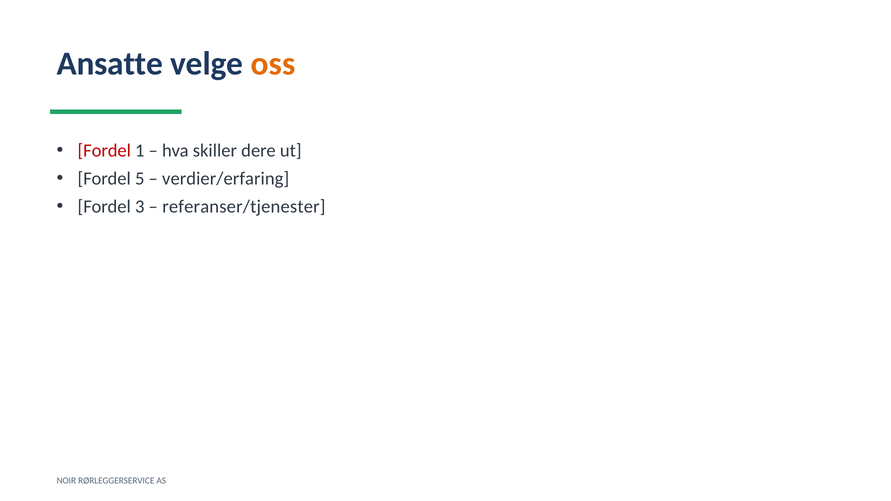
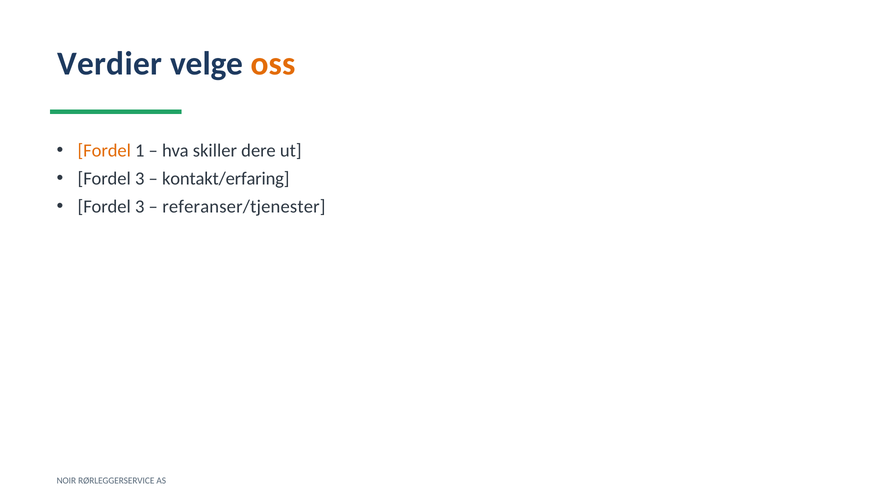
Ansatte: Ansatte -> Verdier (110, 64)
Fordel colour: red -> orange (104, 151)
5: 5 -> 3 (140, 179)
verdier/erfaring: verdier/erfaring -> kontakt/erfaring (226, 179)
